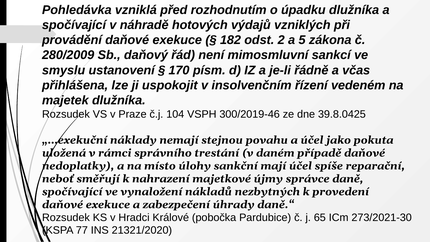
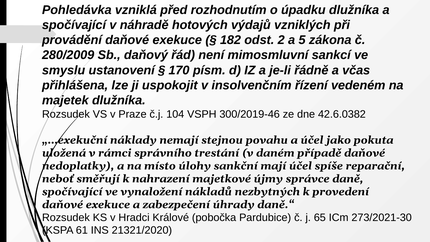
39.8.0425: 39.8.0425 -> 42.6.0382 (342, 114)
77: 77 -> 61 (82, 230)
